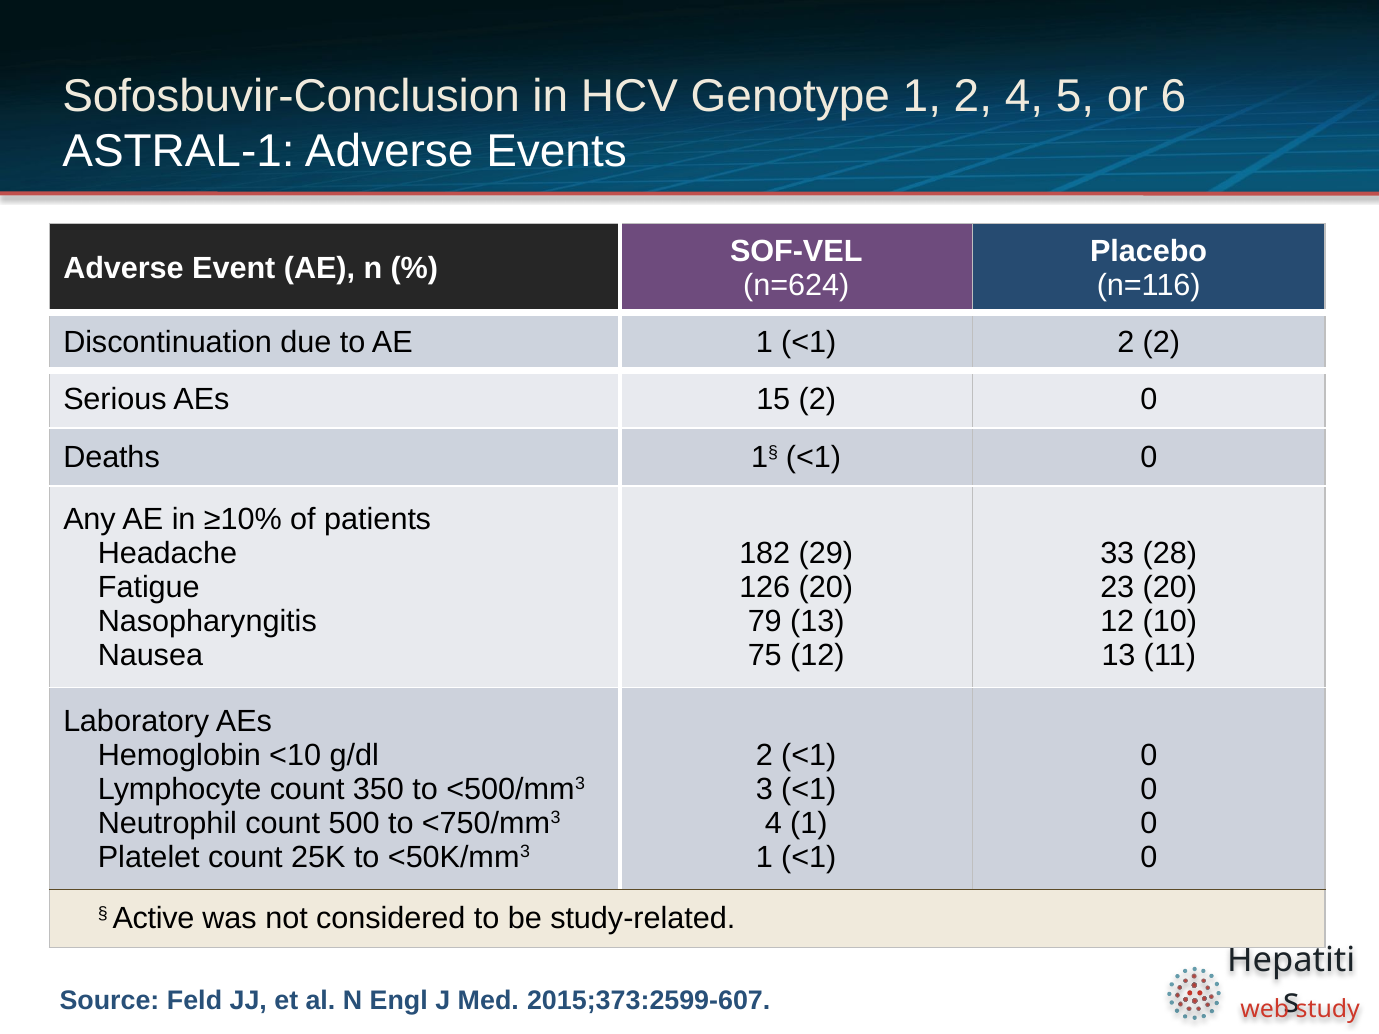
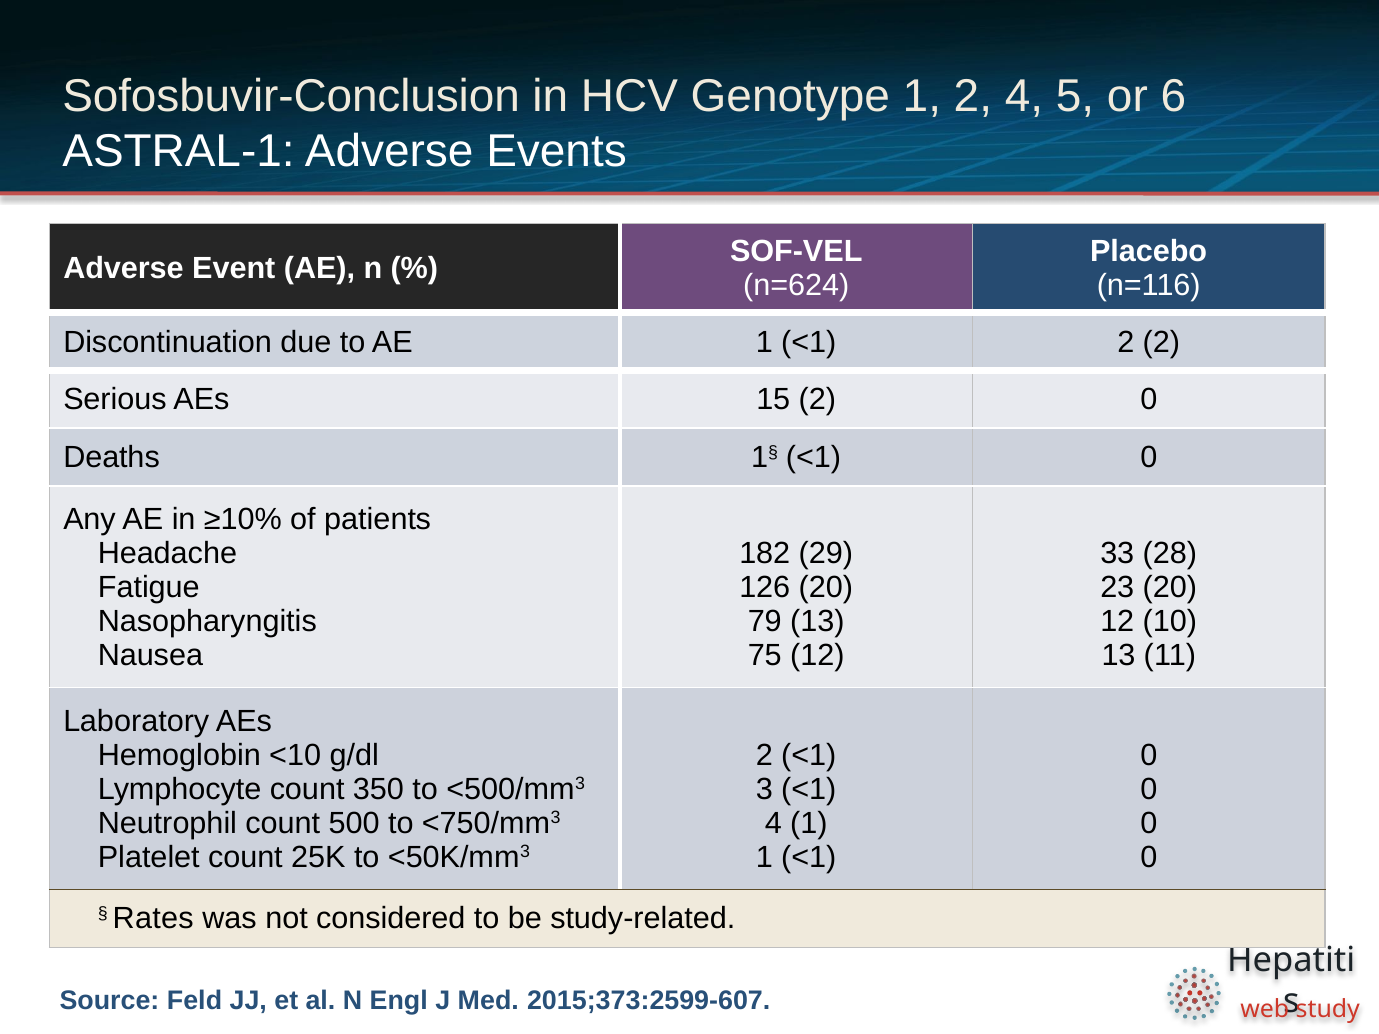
Active: Active -> Rates (153, 919)
